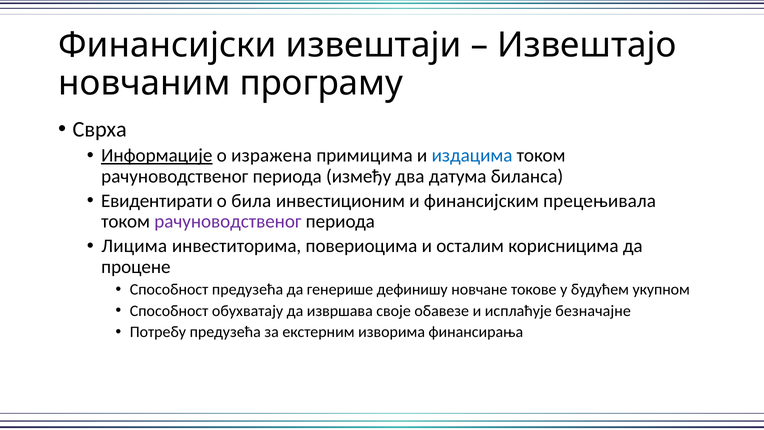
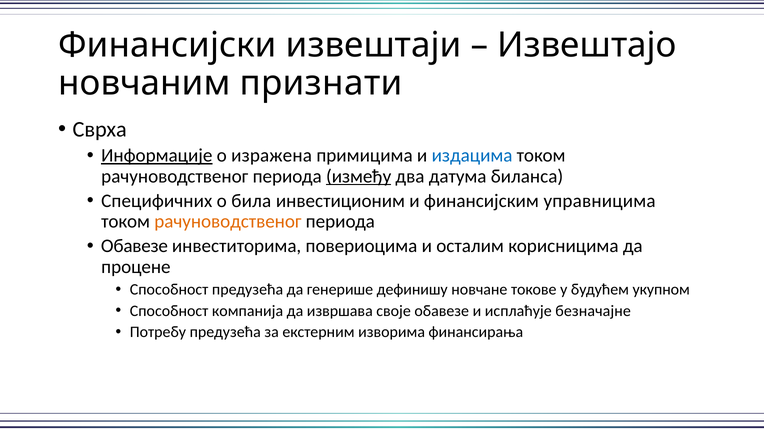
програму: програму -> признати (321, 83)
између underline: none -> present (359, 176)
Евидентирати: Евидентирати -> Специфичних (157, 201)
прецењивала: прецењивала -> управницима (600, 201)
рачуноводственог colour: purple -> orange (228, 221)
Лицима: Лицима -> Обавезе (134, 246)
обухватају: обухватају -> компанија (248, 311)
